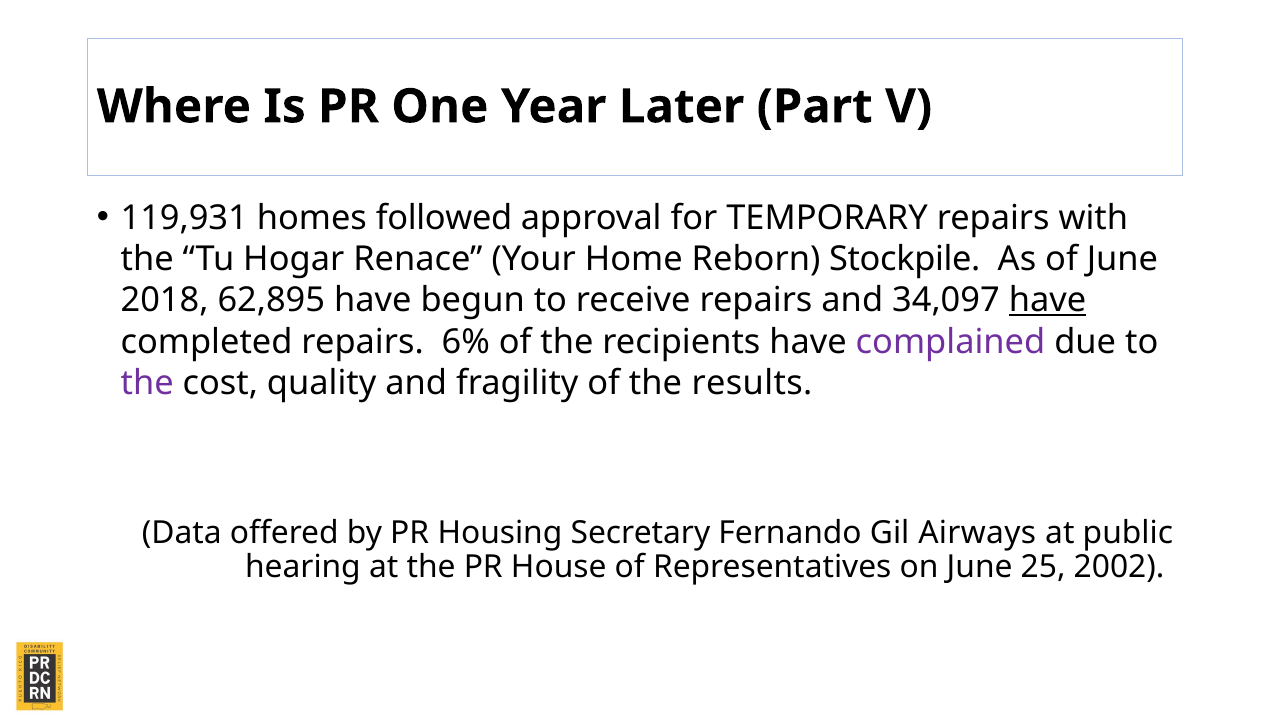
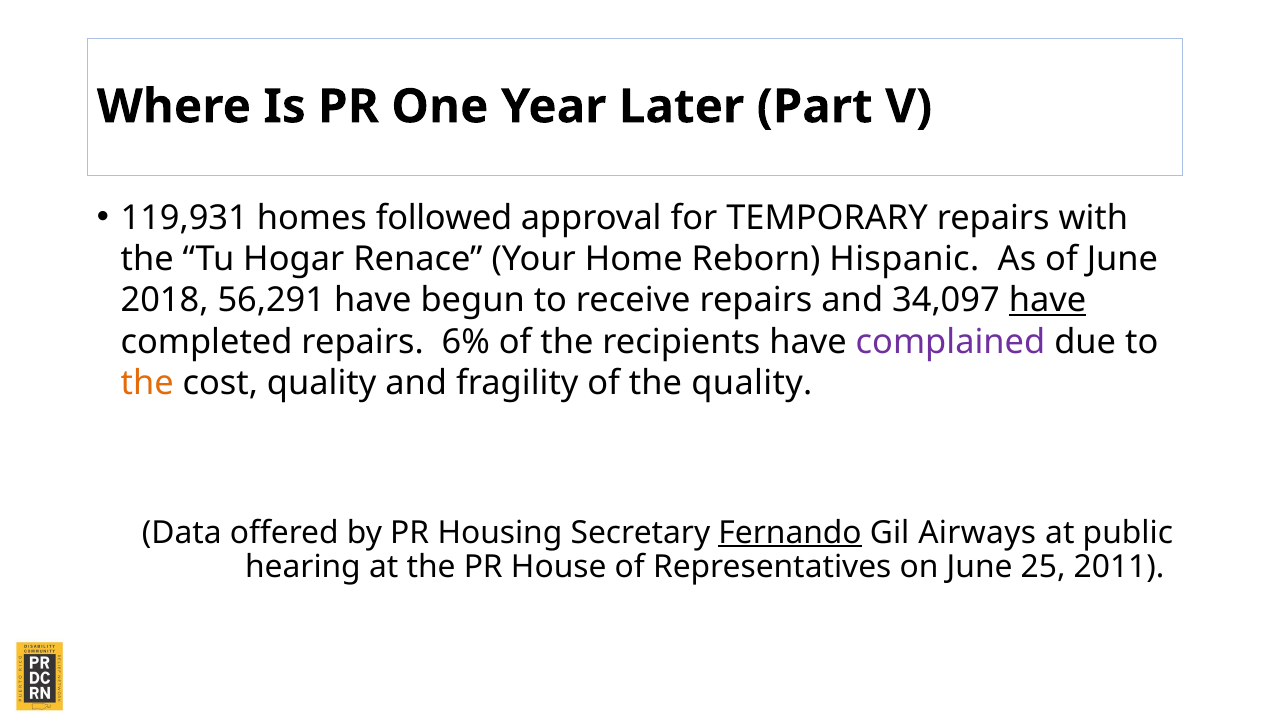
Stockpile: Stockpile -> Hispanic (904, 259)
62,895: 62,895 -> 56,291 (271, 301)
the colour: purple -> orange (147, 383)
the results: results -> quality (752, 383)
Fernando underline: none -> present (790, 533)
2002: 2002 -> 2011 (1119, 567)
